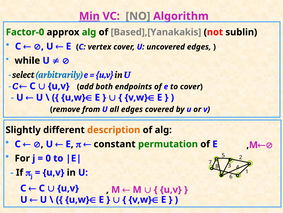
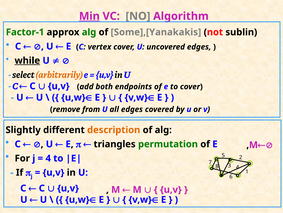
Factor-0: Factor-0 -> Factor-1 (25, 32)
Based],[Yanakakis: Based],[Yanakakis -> Some],[Yanakakis (156, 32)
while underline: none -> present (27, 60)
arbitrarily colour: blue -> orange (59, 75)
constant: constant -> triangles (115, 144)
0: 0 -> 4 (48, 158)
